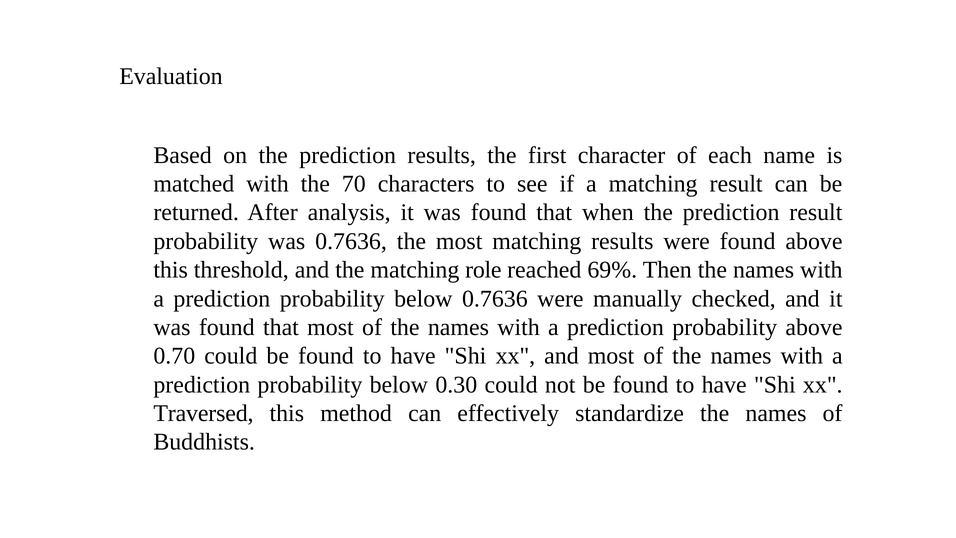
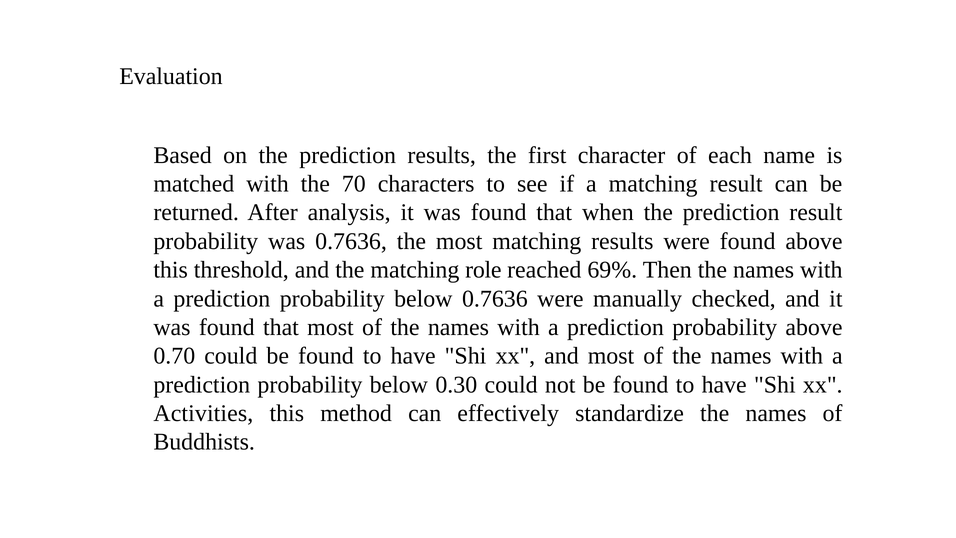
Traversed: Traversed -> Activities (203, 413)
